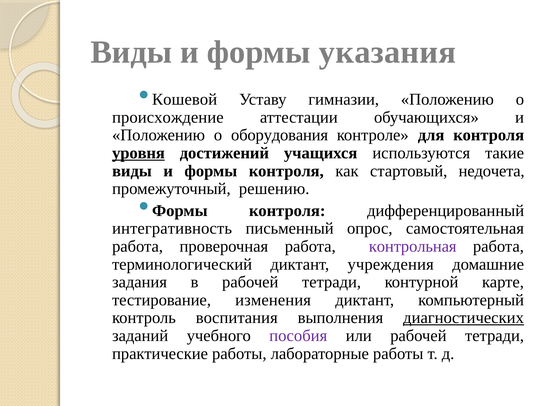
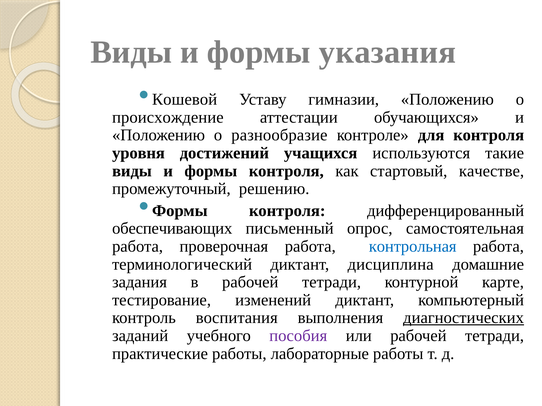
оборудования: оборудования -> разнообразие (279, 135)
уровня underline: present -> none (138, 153)
недочета: недочета -> качестве (492, 171)
интегративность: интегративность -> обеспечивающих (172, 229)
контрольная colour: purple -> blue (413, 247)
учреждения: учреждения -> дисциплина (391, 265)
изменения: изменения -> изменений (273, 300)
